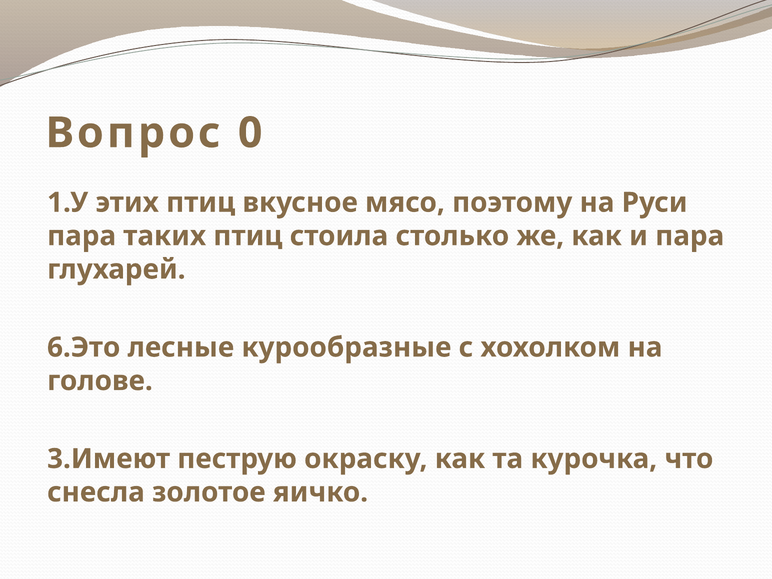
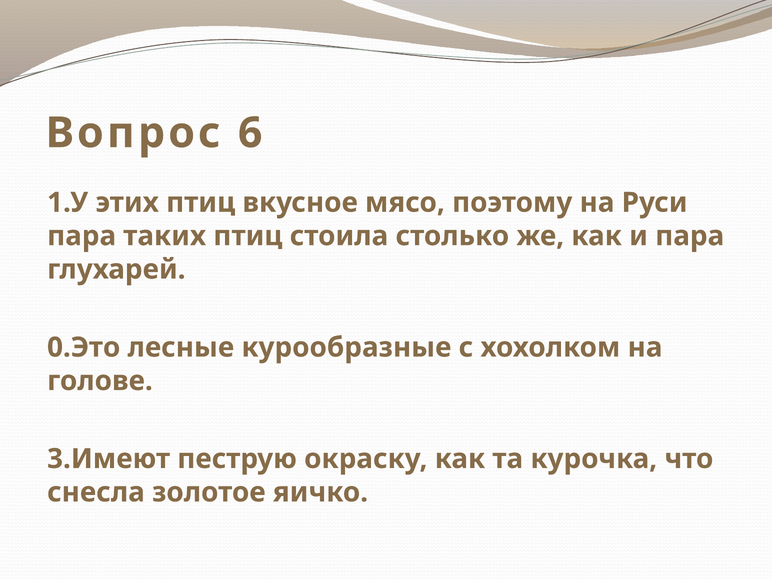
0: 0 -> 6 (250, 133)
6.Это: 6.Это -> 0.Это (84, 347)
